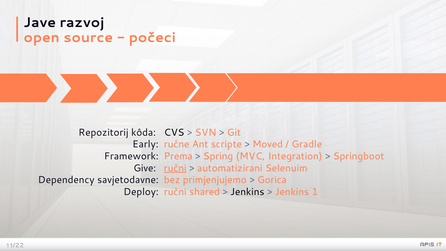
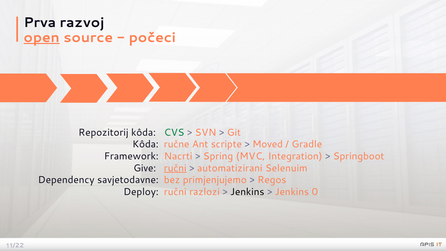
Jave: Jave -> Prva (40, 22)
open underline: none -> present (42, 38)
CVS colour: black -> green (174, 132)
Early: Early -> Kôda (145, 144)
Prema: Prema -> Nacrti (178, 156)
Gorica: Gorica -> Regos (272, 180)
shared: shared -> razlozi (205, 192)
1: 1 -> 0 (315, 192)
